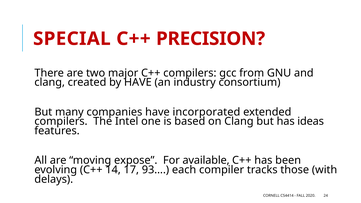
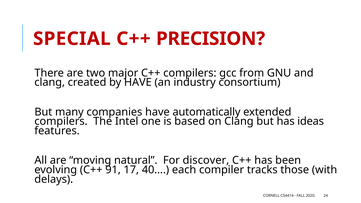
incorporated: incorporated -> automatically (207, 112)
expose: expose -> natural (136, 160)
available: available -> discover (206, 160)
14: 14 -> 91 (113, 170)
93…: 93… -> 40… (155, 170)
